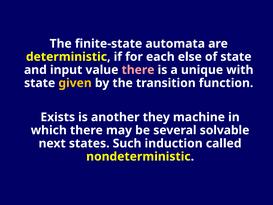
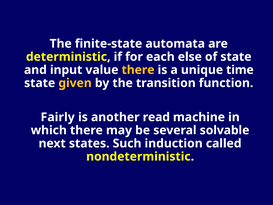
there colour: pink -> yellow (138, 70)
with: with -> time (240, 70)
Exists: Exists -> Fairly (58, 117)
they: they -> read (156, 117)
